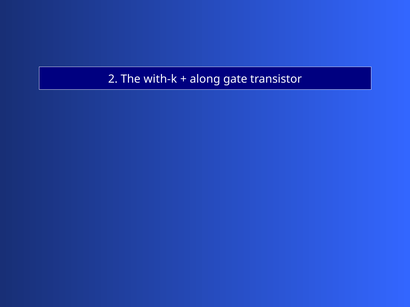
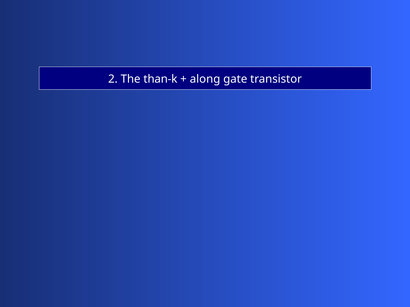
with-k: with-k -> than-k (160, 79)
